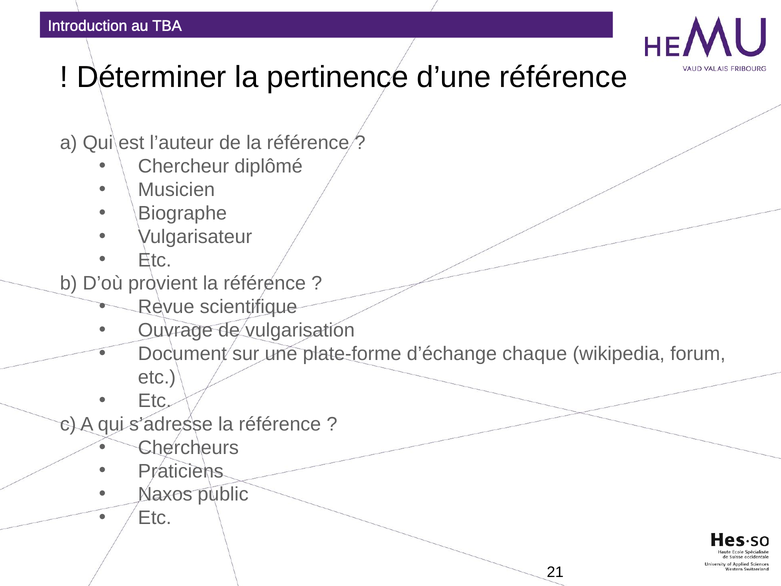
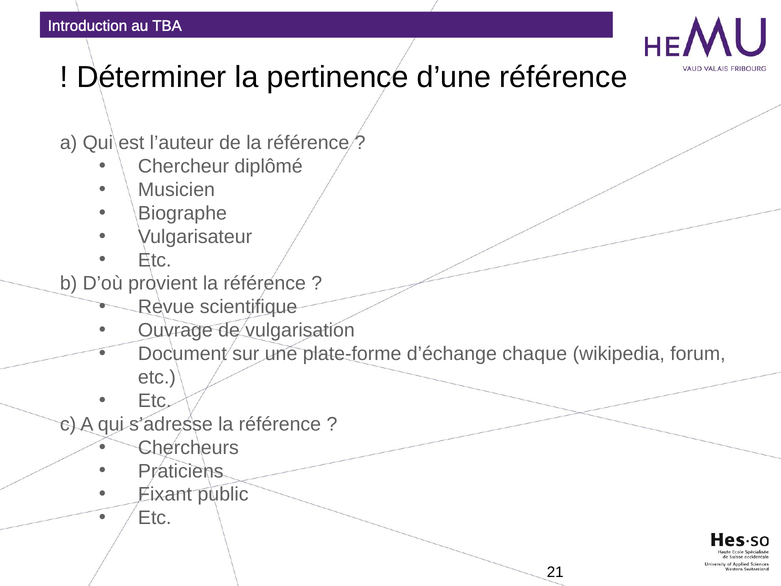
Naxos: Naxos -> Fixant (165, 494)
